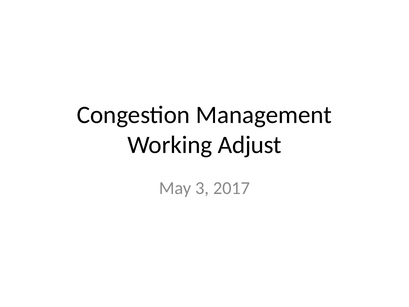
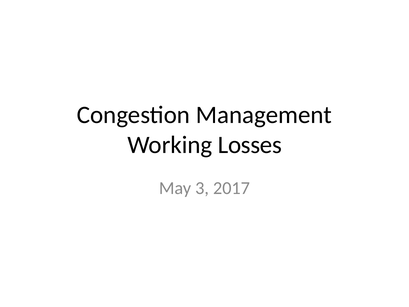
Adjust: Adjust -> Losses (250, 145)
